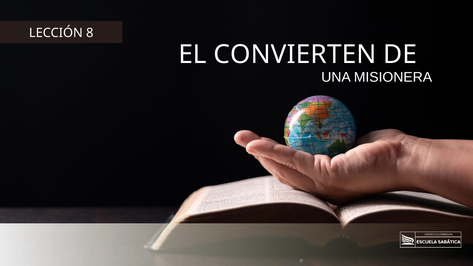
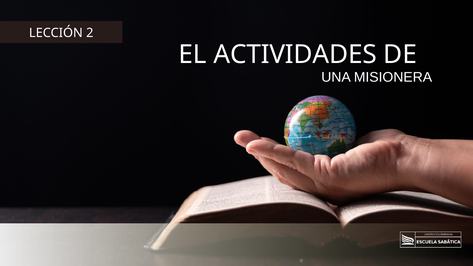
8: 8 -> 2 (90, 33)
CONVIERTEN: CONVIERTEN -> ACTIVIDADES (295, 54)
